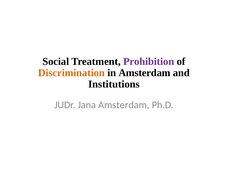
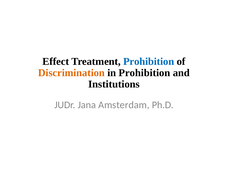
Social: Social -> Effect (56, 62)
Prohibition colour: purple -> blue (149, 62)
in Amsterdam: Amsterdam -> Prohibition (144, 73)
